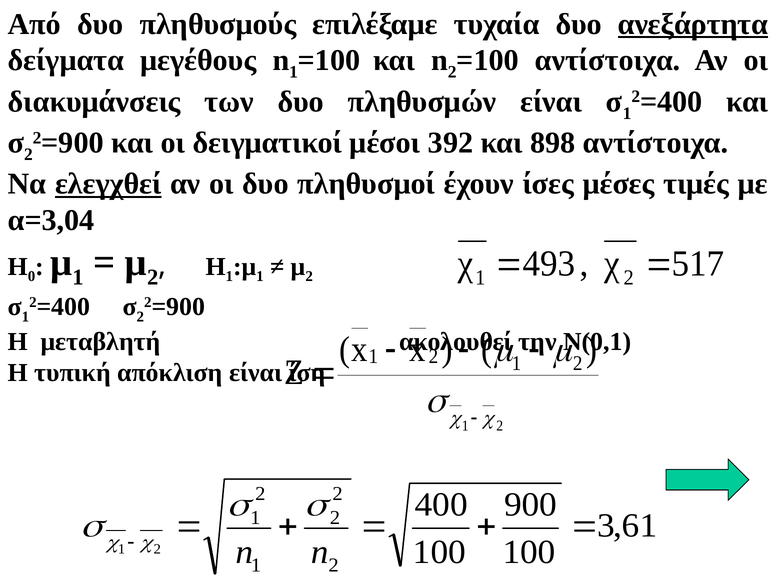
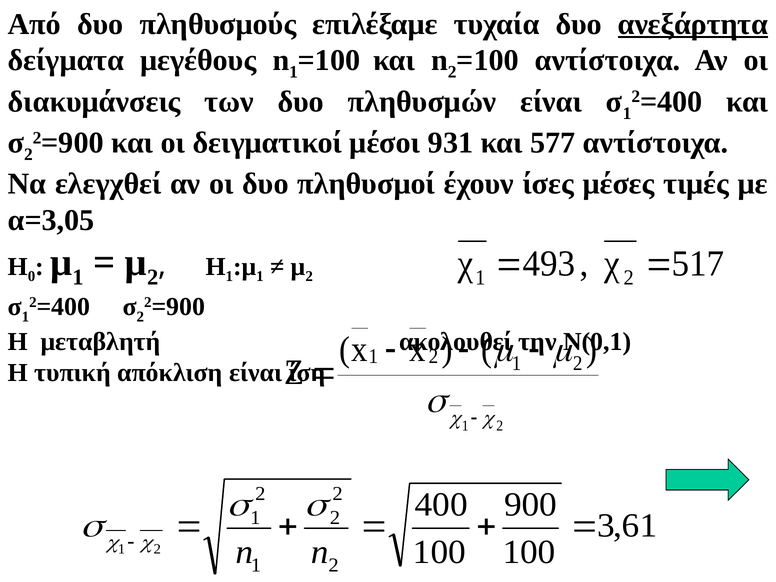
392: 392 -> 931 (451, 143)
898: 898 -> 577 (553, 143)
ελεγχθεί underline: present -> none (108, 184)
α=3,04: α=3,04 -> α=3,05 (51, 220)
